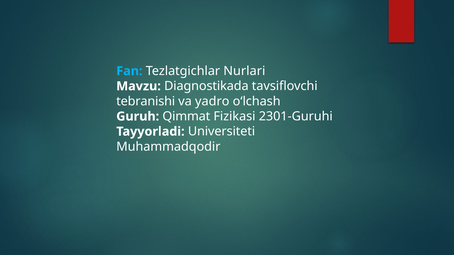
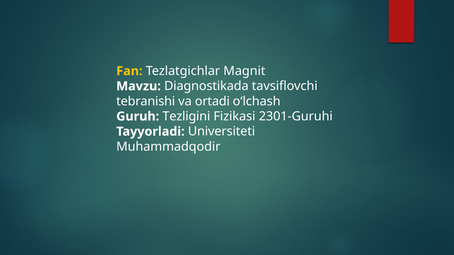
Fan colour: light blue -> yellow (129, 71)
Nurlari: Nurlari -> Magnit (244, 71)
yadro: yadro -> ortadi (212, 101)
Qimmat: Qimmat -> Tezligini (186, 117)
